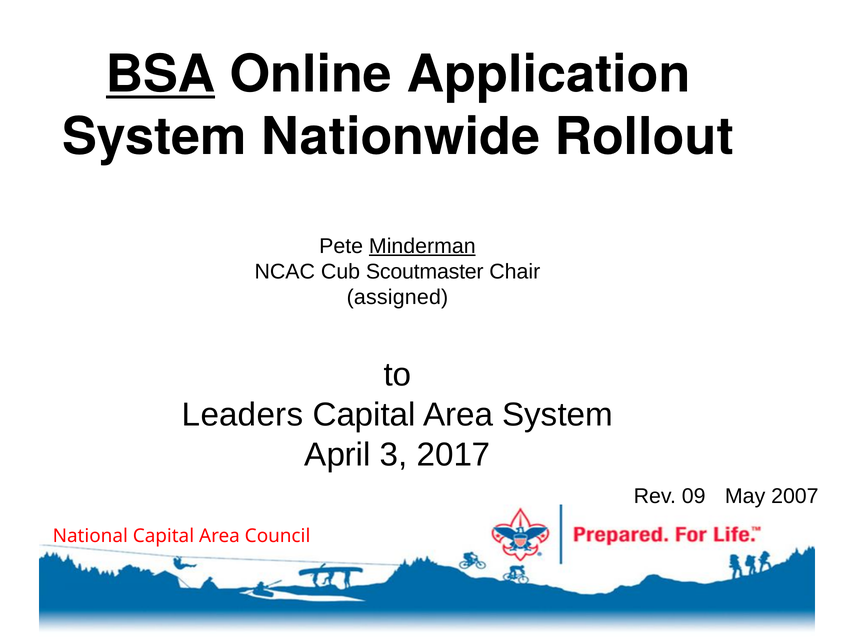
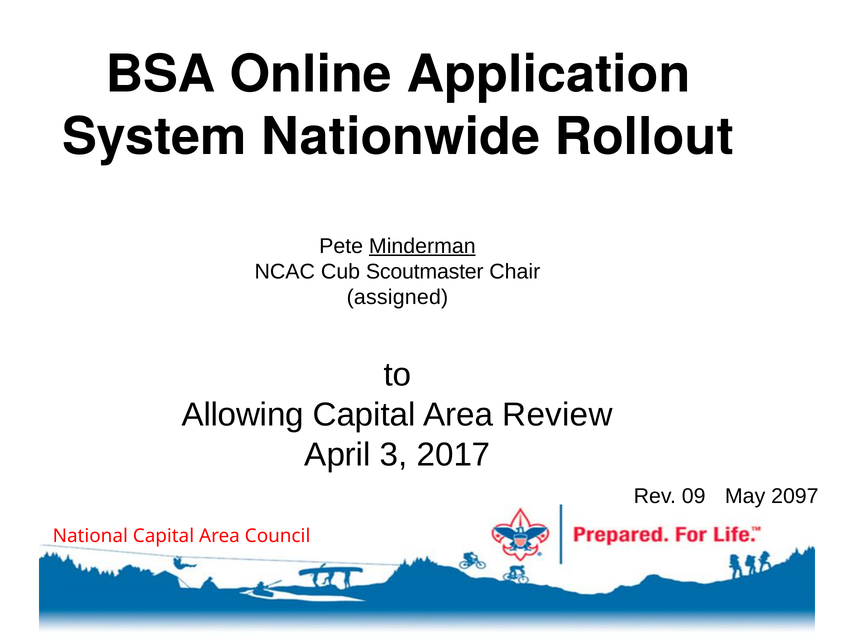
BSA underline: present -> none (161, 75)
Leaders: Leaders -> Allowing (243, 415)
Area System: System -> Review (557, 415)
2007: 2007 -> 2097 (795, 497)
